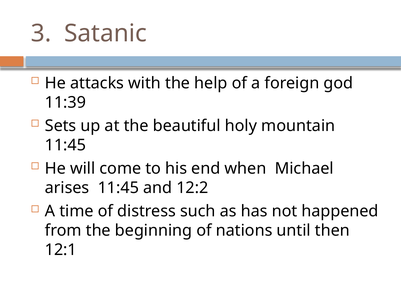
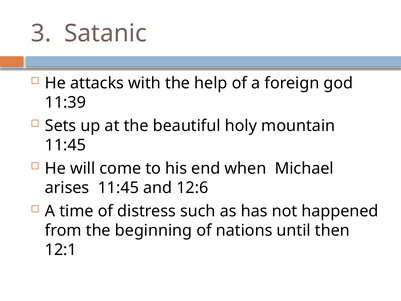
12:2: 12:2 -> 12:6 (192, 188)
